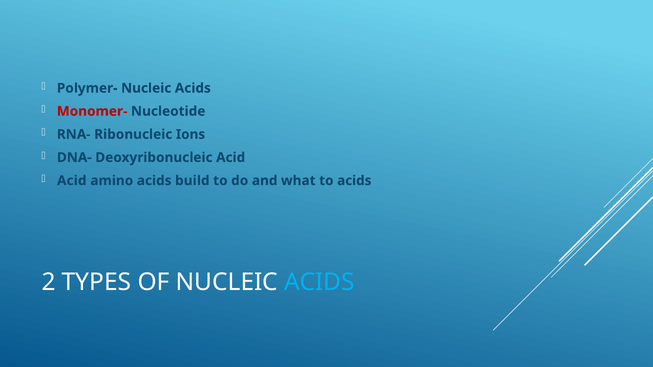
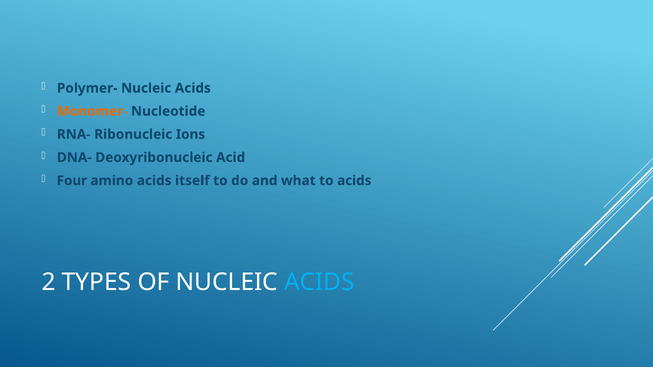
Monomer- colour: red -> orange (92, 111)
Acid: Acid -> Four (72, 181)
build: build -> itself (192, 181)
